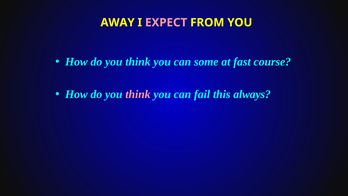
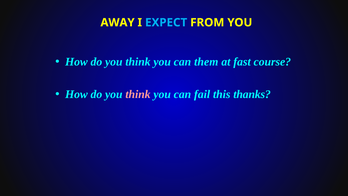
EXPECT colour: pink -> light blue (166, 22)
some: some -> them (206, 62)
always: always -> thanks (252, 94)
